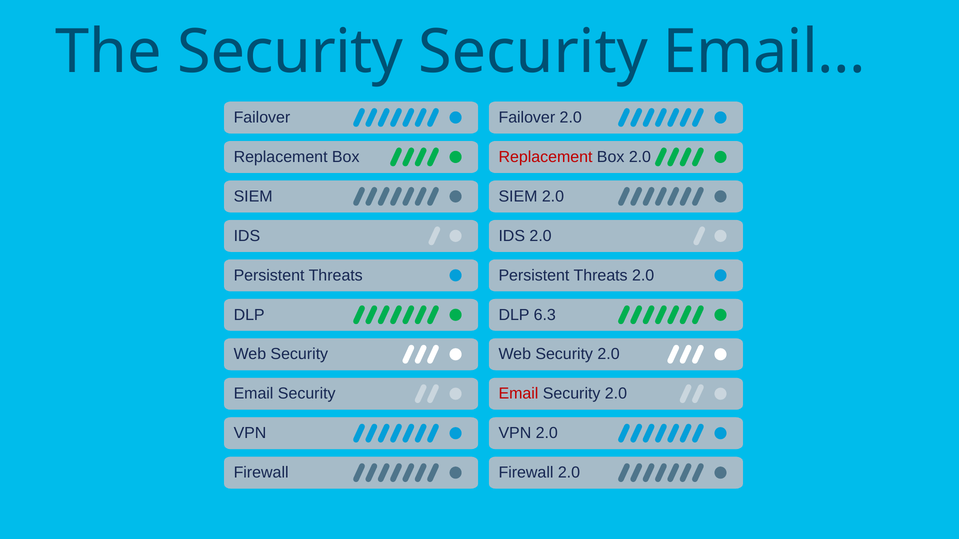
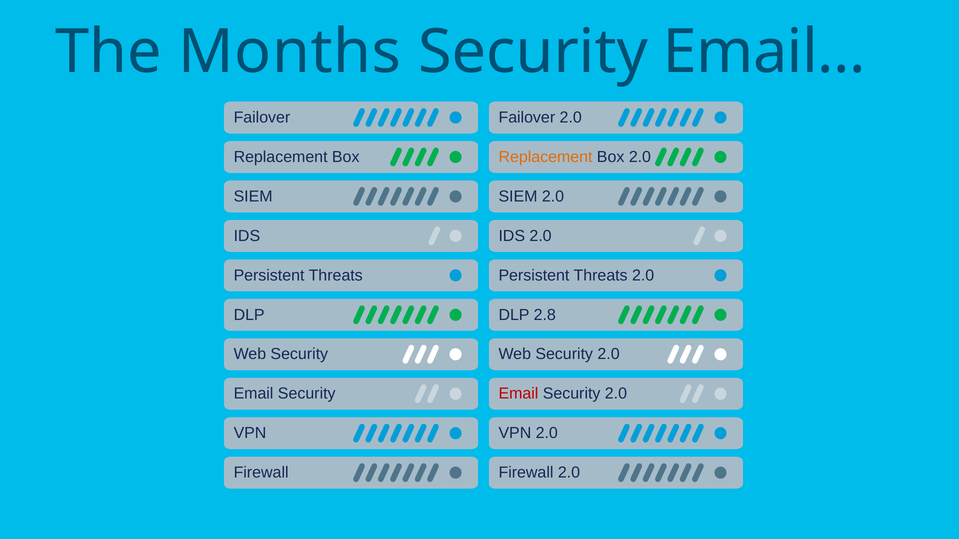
The Security: Security -> Months (290, 52)
Replacement colour: red -> orange (546, 157)
6.3: 6.3 -> 2.8 (545, 315)
